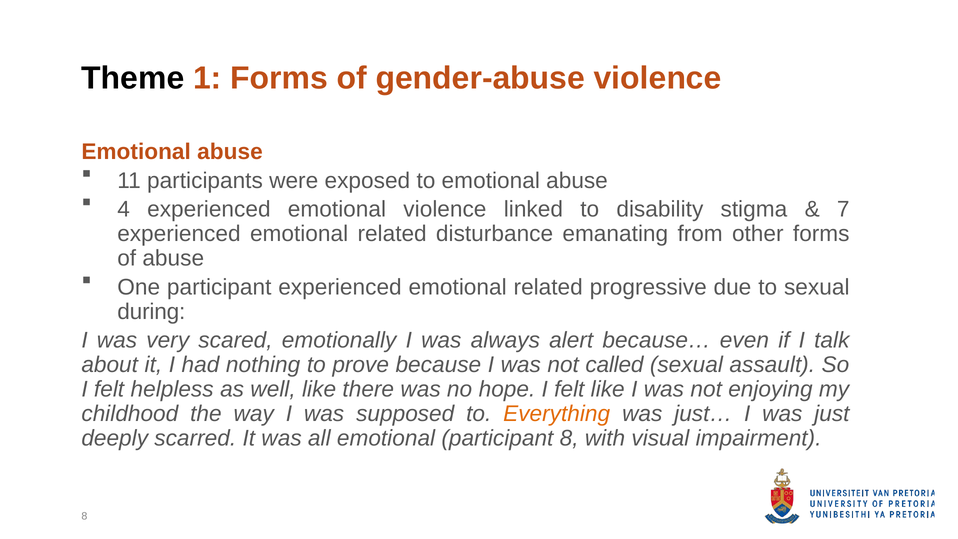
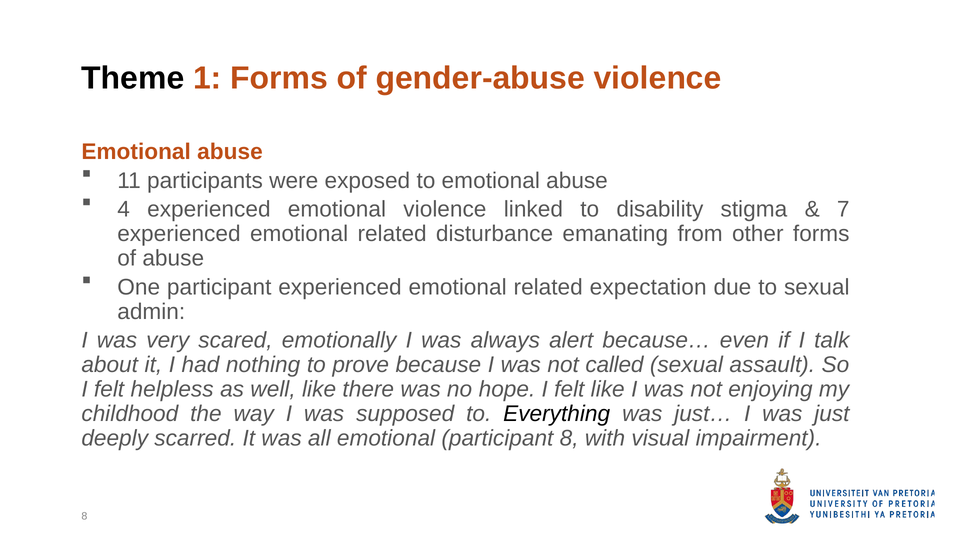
progressive: progressive -> expectation (648, 287)
during: during -> admin (151, 312)
Everything colour: orange -> black (557, 414)
